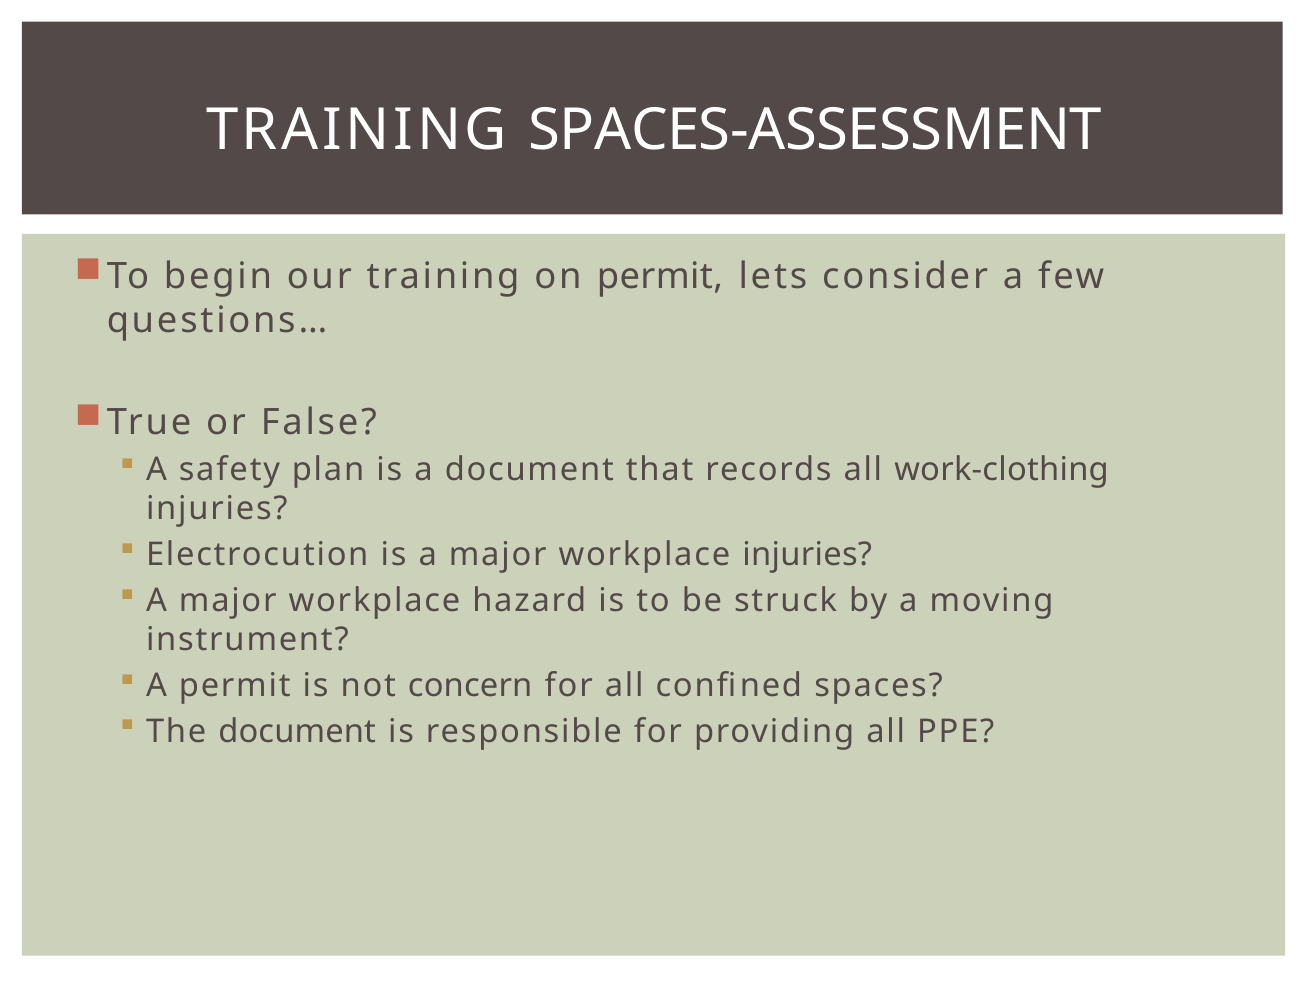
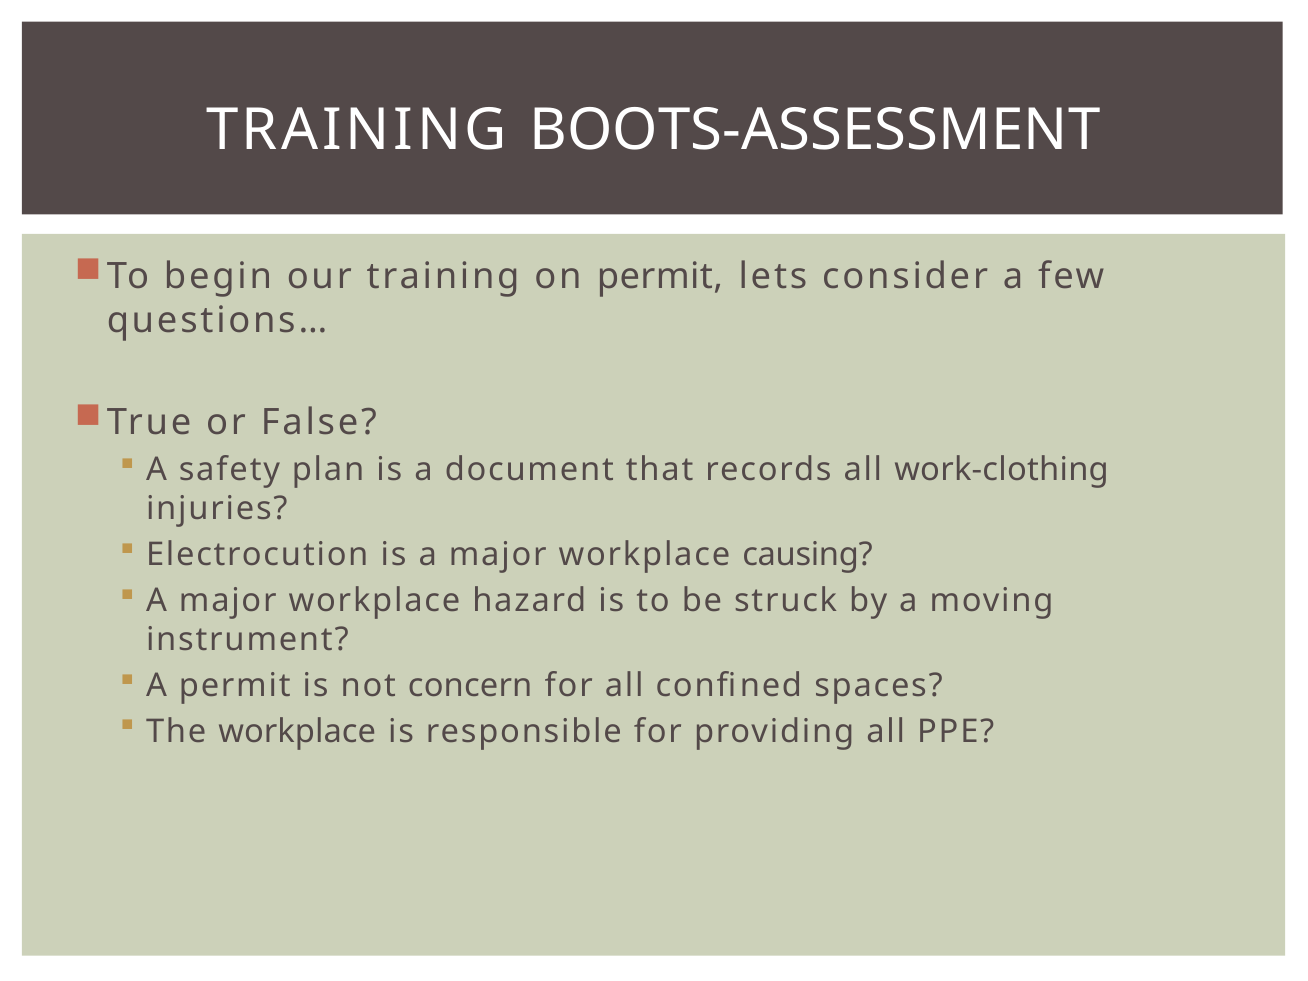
SPACES-ASSESSMENT: SPACES-ASSESSMENT -> BOOTS-ASSESSMENT (815, 130)
workplace injuries: injuries -> causing (808, 555)
The document: document -> workplace (297, 731)
